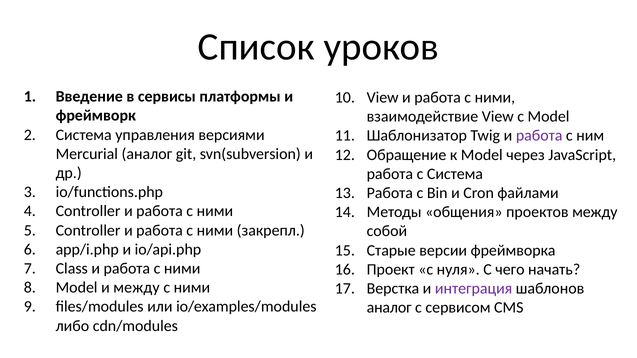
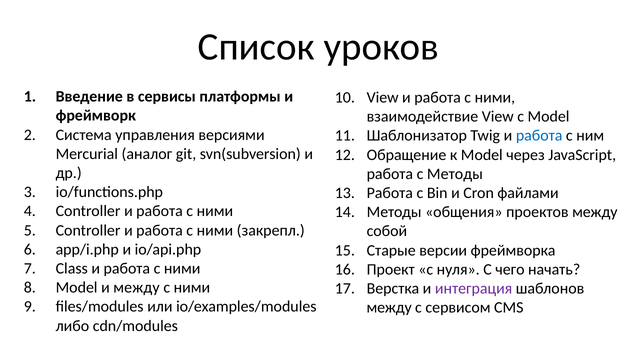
работа colour: purple -> blue (539, 136)
с Система: Система -> Методы (455, 174)
аналог: аналог -> между (389, 308)
